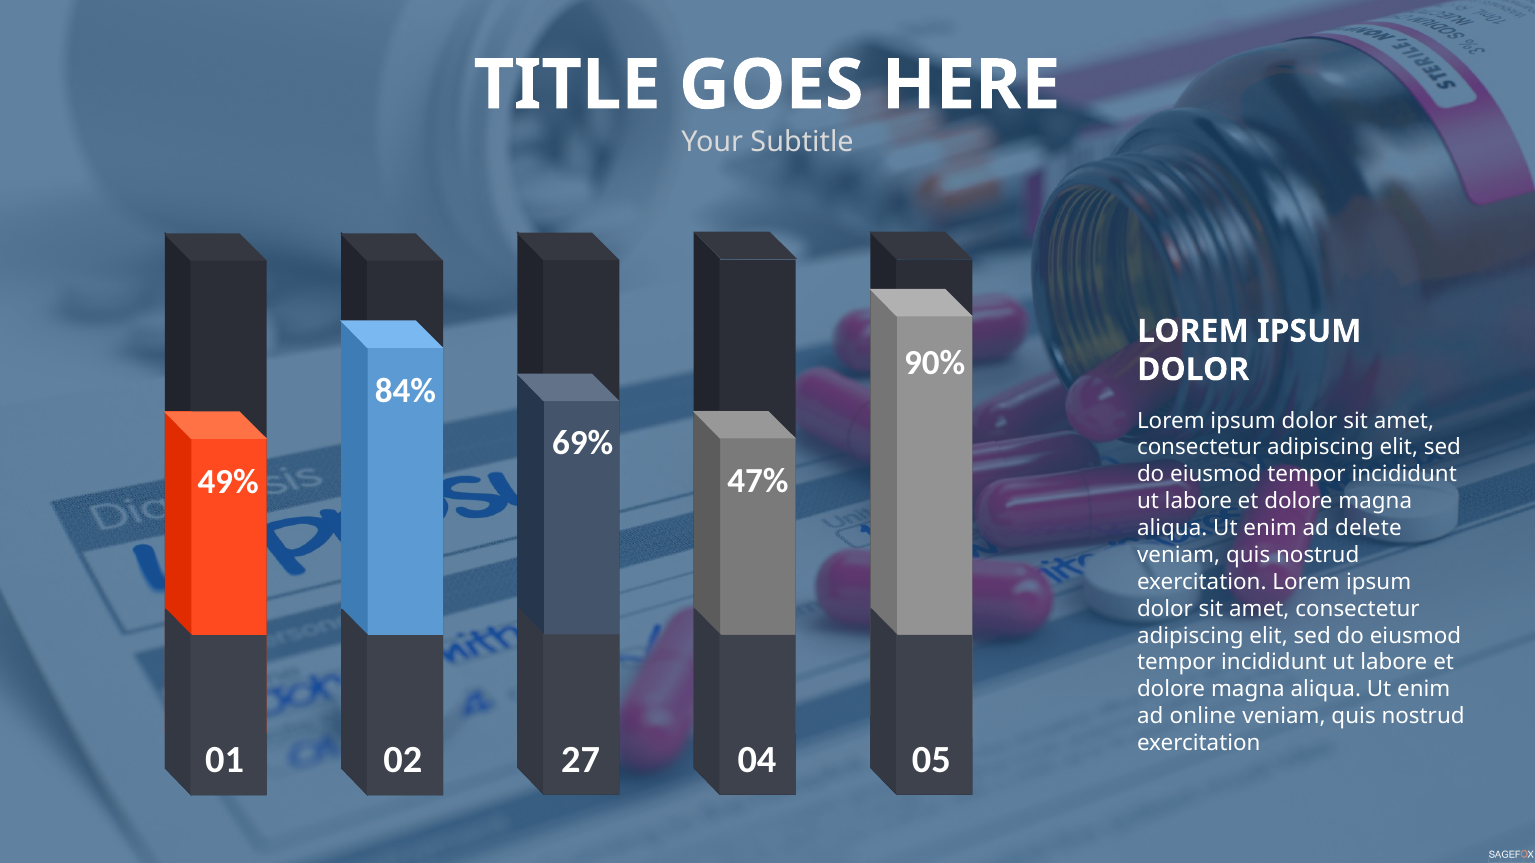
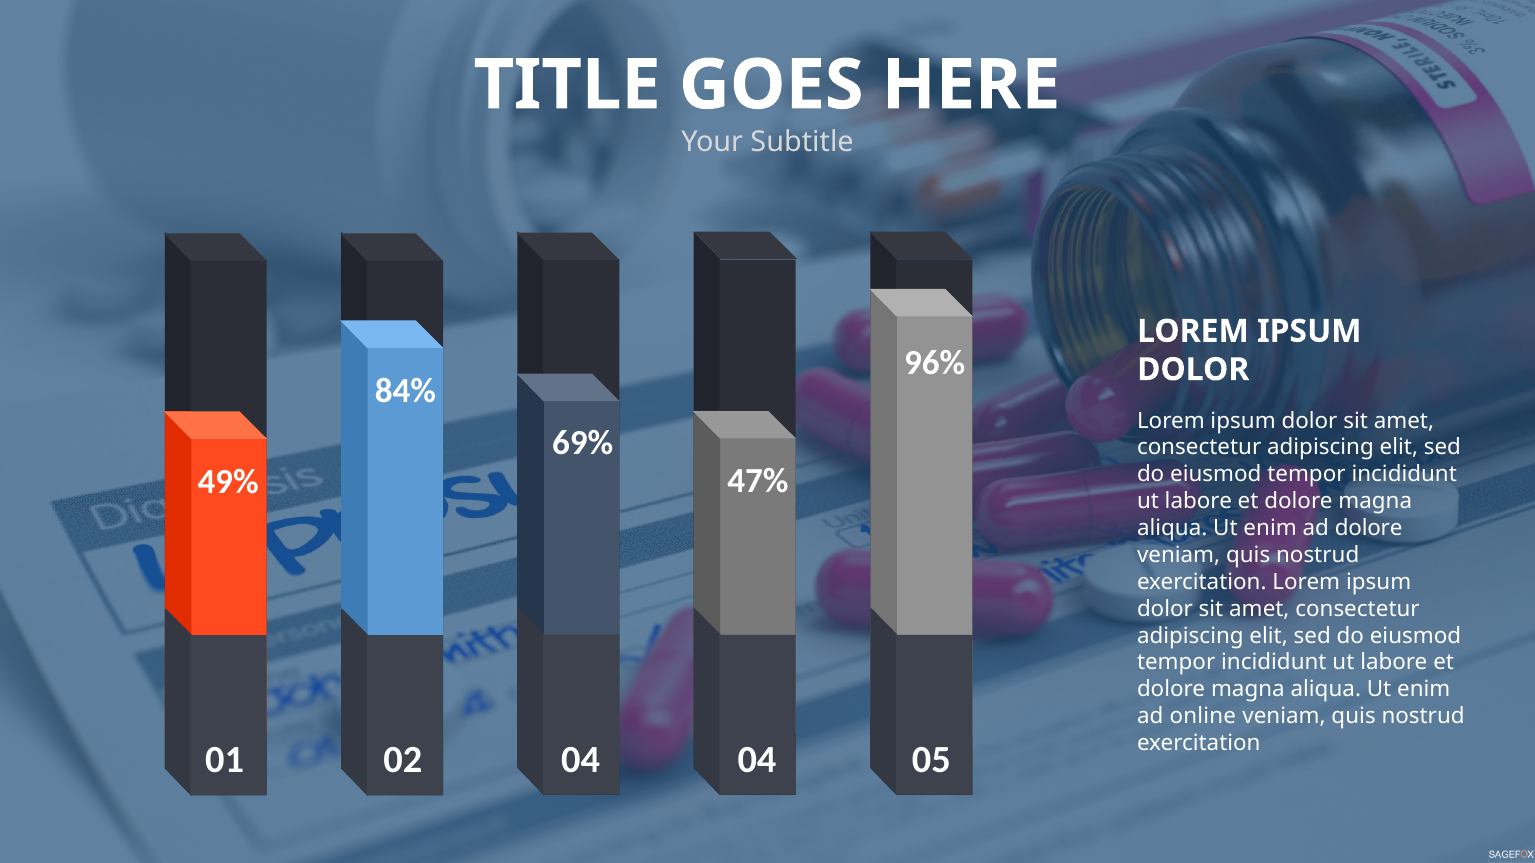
90%: 90% -> 96% (935, 363)
ad delete: delete -> dolore (1369, 528)
02 27: 27 -> 04 (581, 760)
